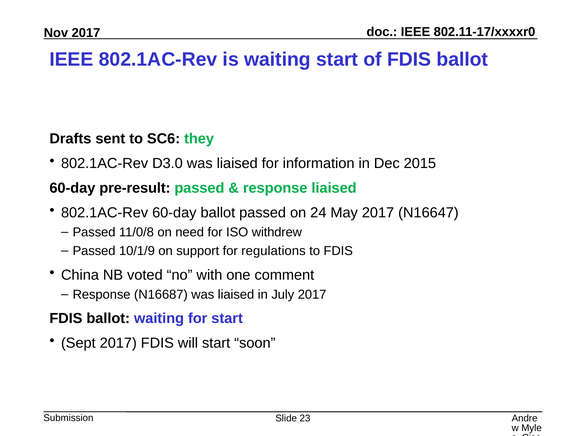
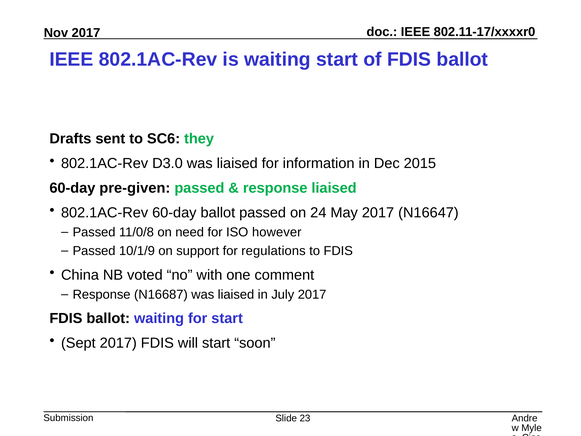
pre-result: pre-result -> pre-given (135, 188)
withdrew: withdrew -> however (277, 232)
